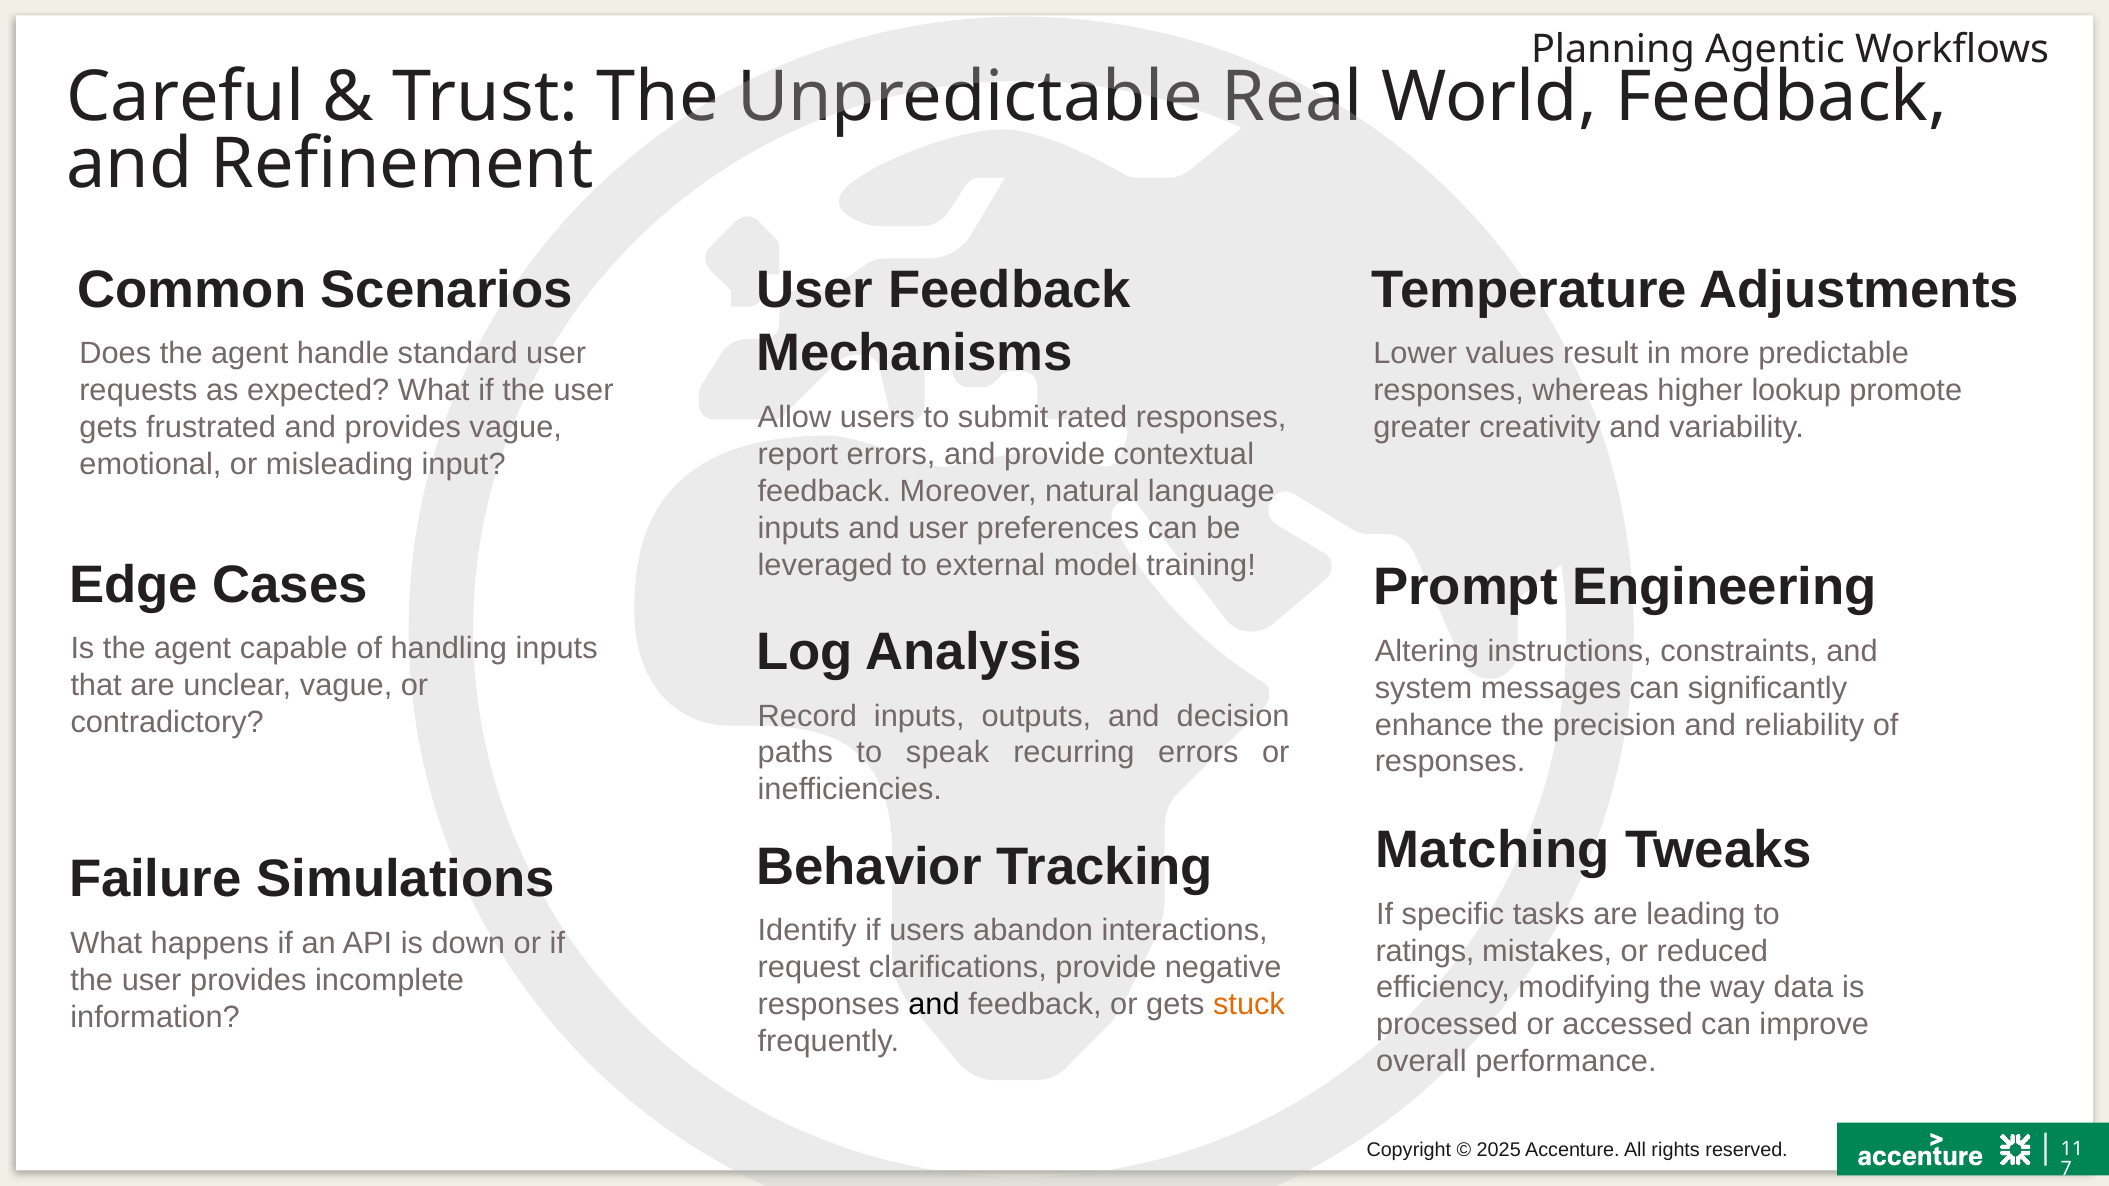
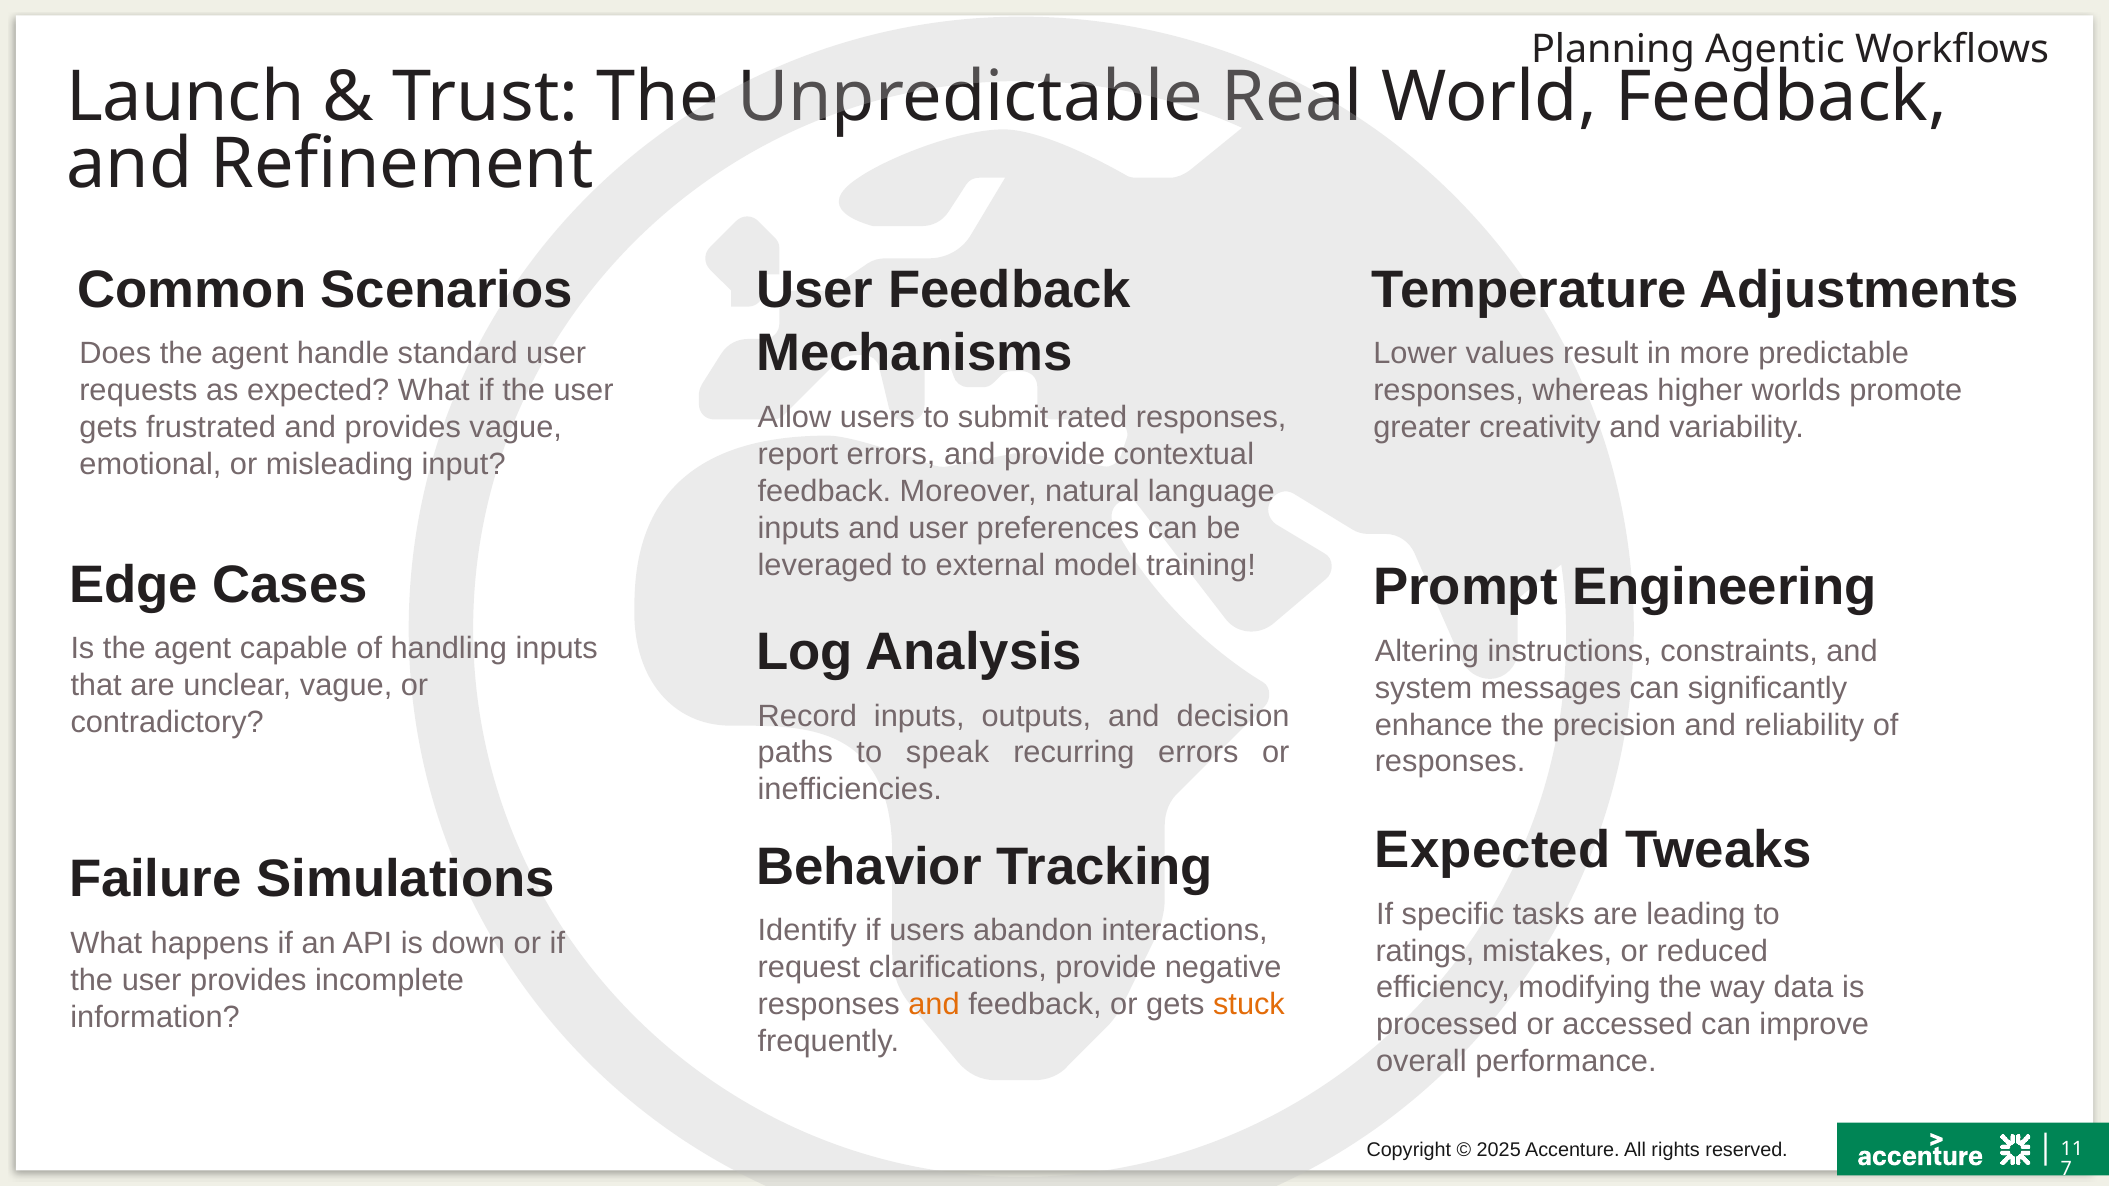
Careful: Careful -> Launch (185, 97)
lookup: lookup -> worlds (1796, 391)
Matching: Matching -> Expected (1493, 850)
and colour: black -> orange (934, 1005)
